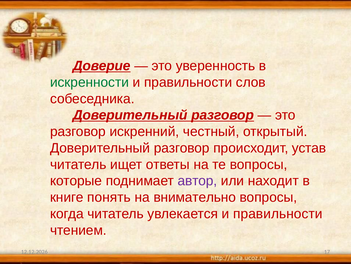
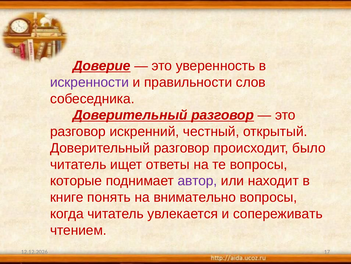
искренности colour: green -> purple (89, 82)
устав: устав -> было (309, 148)
увлекается и правильности: правильности -> сопереживать (278, 213)
